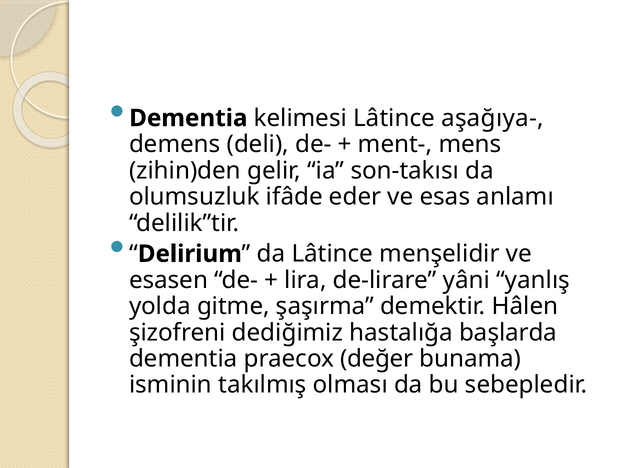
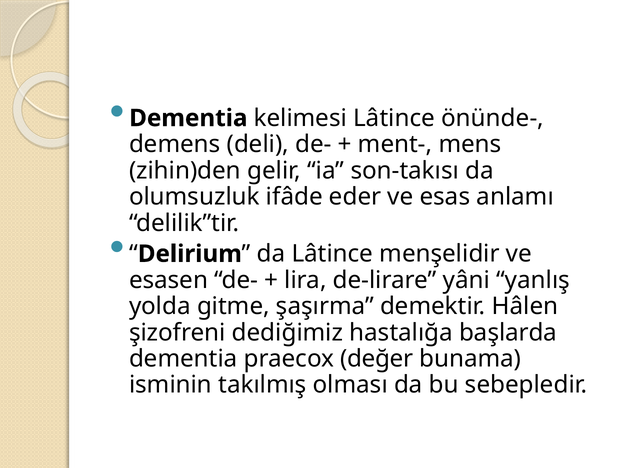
aşağıya-: aşağıya- -> önünde- (493, 118)
